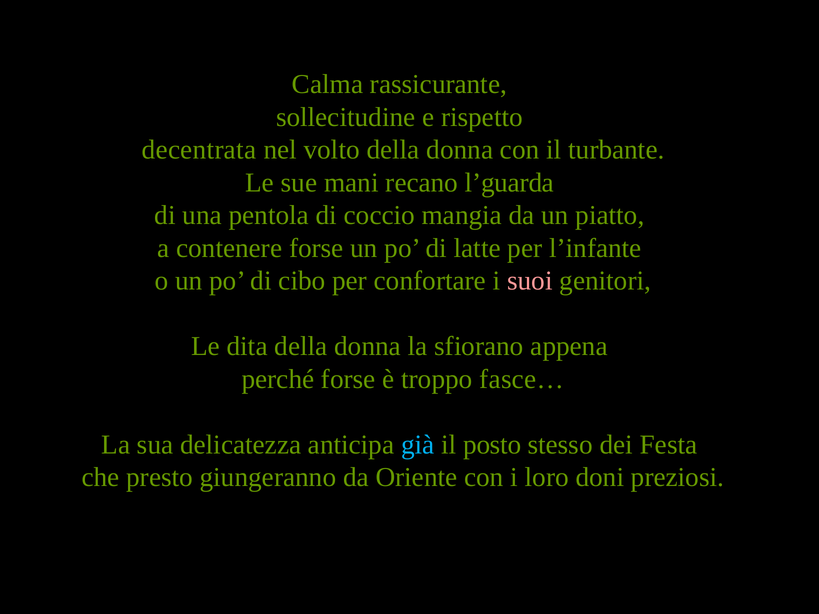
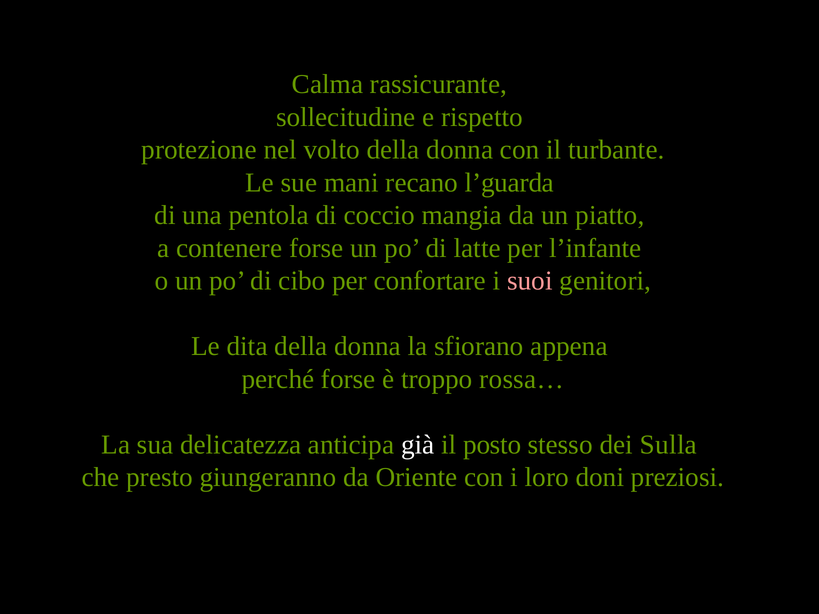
decentrata: decentrata -> protezione (199, 150)
fasce…: fasce… -> rossa… (522, 379)
già colour: light blue -> white (418, 445)
Festa: Festa -> Sulla (668, 445)
